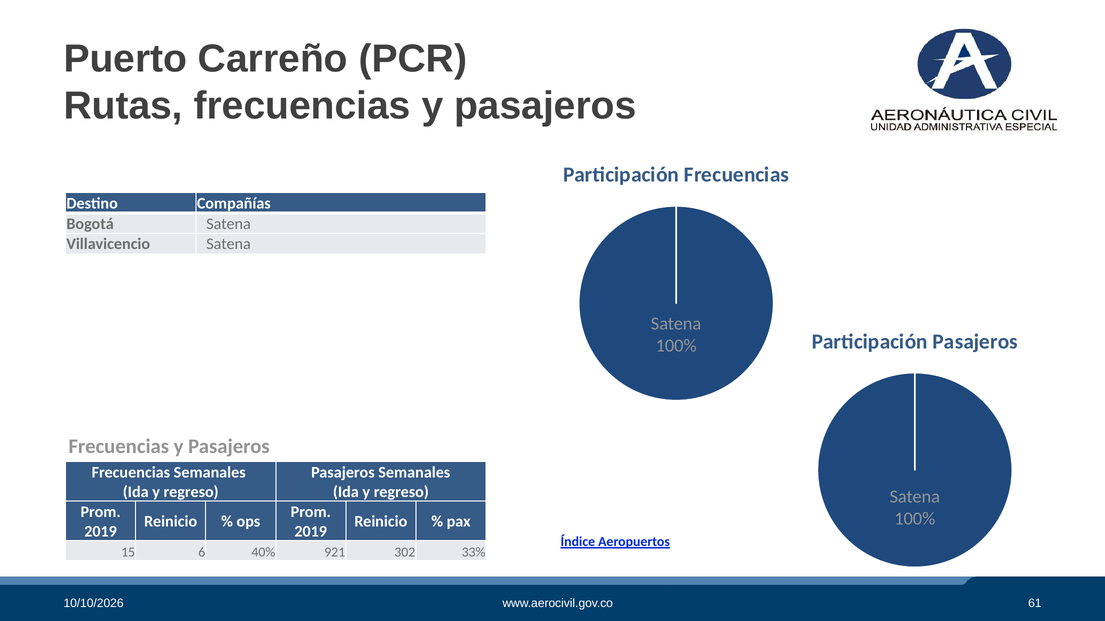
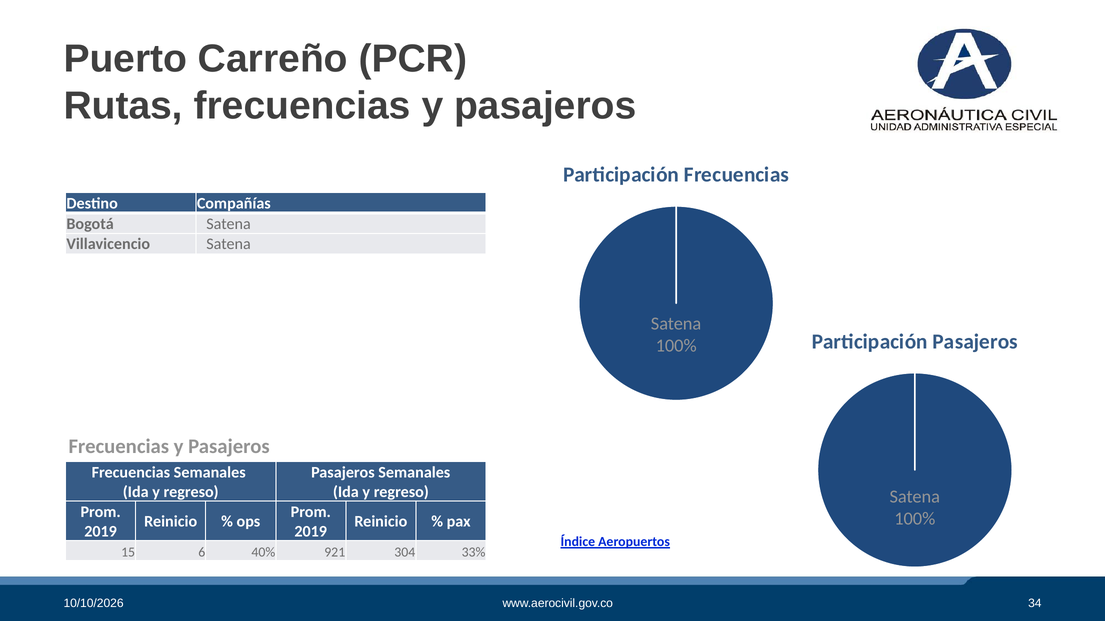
302: 302 -> 304 (405, 553)
61: 61 -> 34 (1035, 604)
